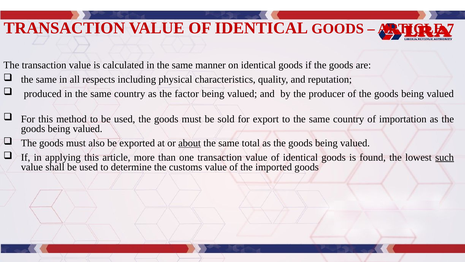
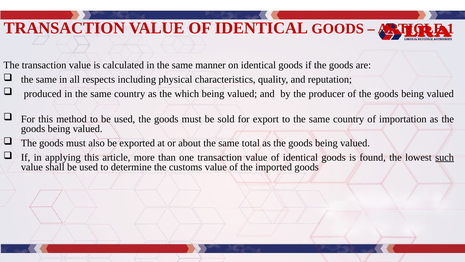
7: 7 -> 1 (450, 29)
factor: factor -> which (187, 94)
about underline: present -> none (190, 143)
